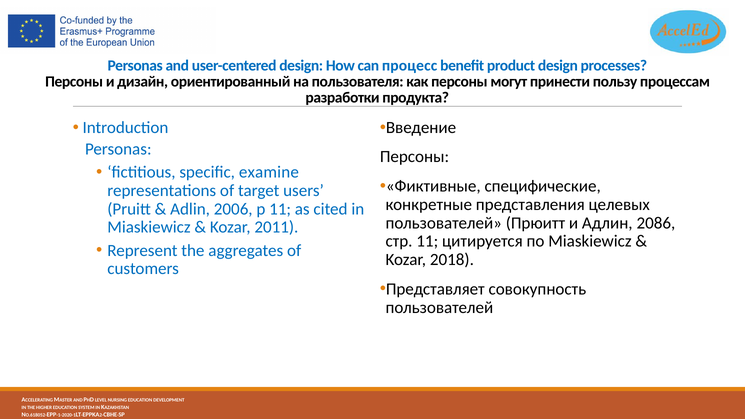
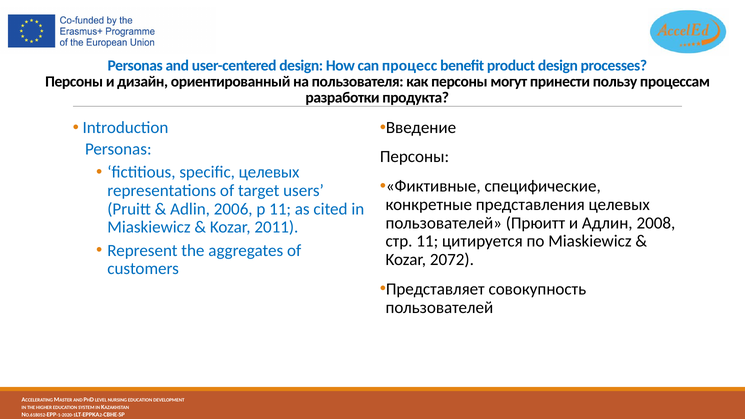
specific examine: examine -> целевых (269, 172)
2086: 2086 -> 2008 (656, 223)
2018: 2018 -> 2072 (452, 260)
